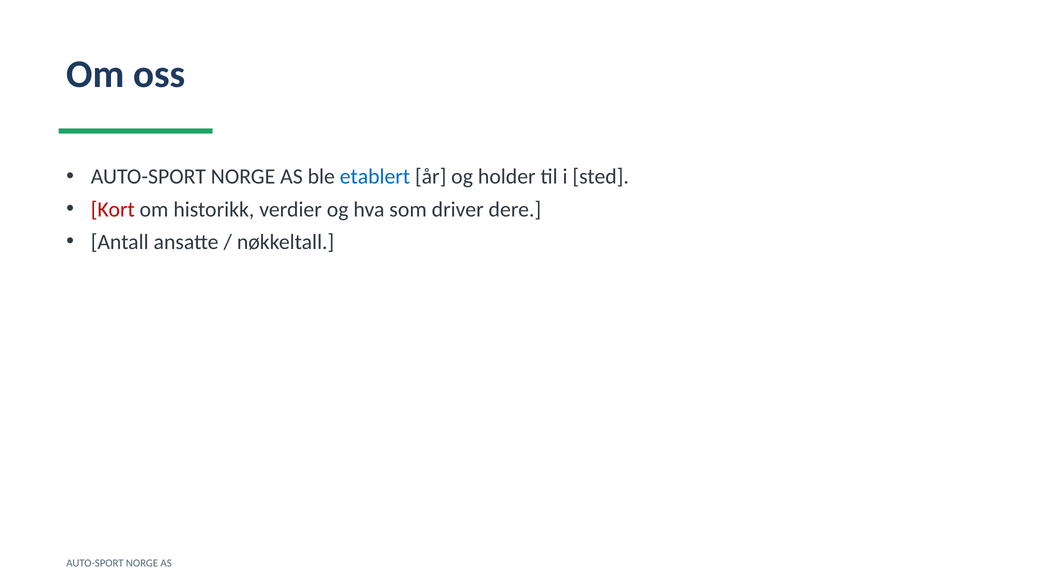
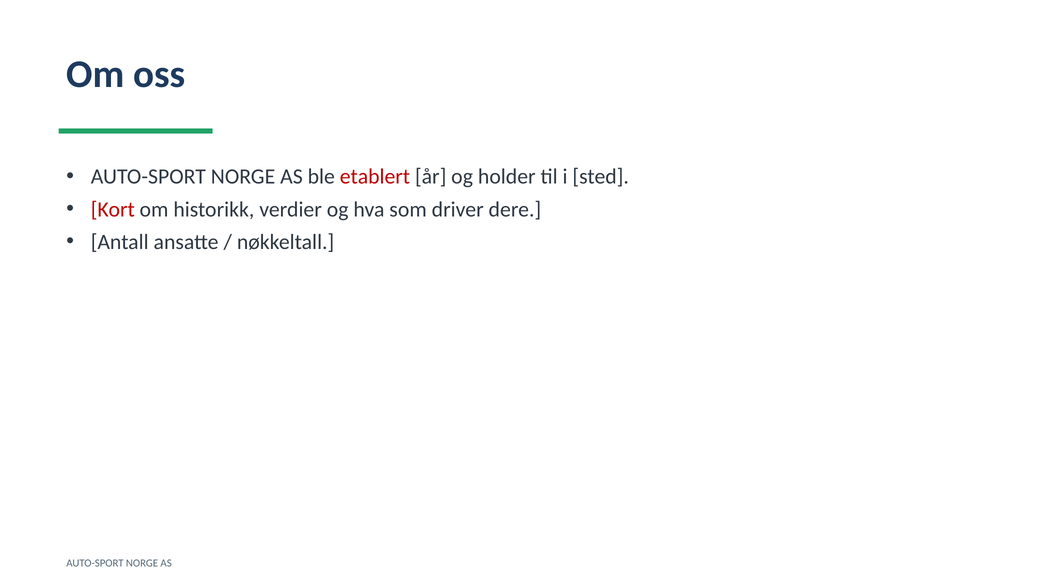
etablert colour: blue -> red (375, 177)
